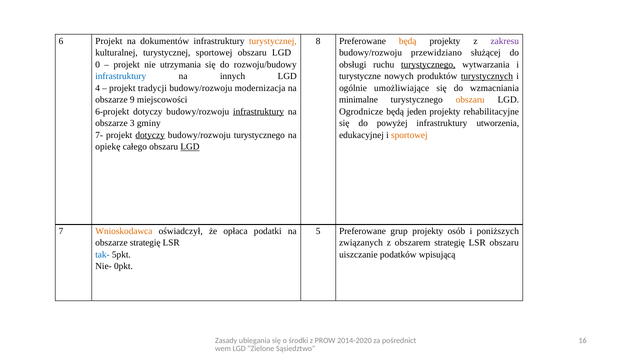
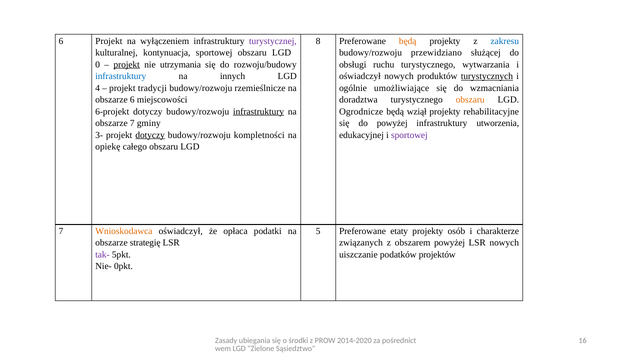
dokumentów: dokumentów -> wyłączeniem (165, 41)
turystycznej colour: orange -> purple (273, 41)
zakresu colour: purple -> blue (505, 41)
kulturalnej turystycznej: turystycznej -> kontynuacja (167, 53)
projekt underline: none -> present (127, 64)
turystycznego underline: present -> none (428, 64)
turystyczne: turystyczne -> oświadczył (360, 76)
modernizacja: modernizacja -> rzemieślnicze (260, 88)
obszarze 9: 9 -> 6 (132, 100)
minimalne: minimalne -> doradztwa (358, 100)
jeden: jeden -> wziął (417, 112)
obszarze 3: 3 -> 7 (132, 123)
7-: 7- -> 3- (99, 135)
budowy/rozwoju turystycznego: turystycznego -> kompletności (259, 135)
sportowej colour: orange -> purple (409, 135)
LGD underline: present -> none (190, 147)
grup: grup -> etaty (399, 231)
poniższych: poniższych -> charakterze (498, 231)
obszarem strategię: strategię -> powyżej (450, 243)
LSR obszaru: obszaru -> nowych (504, 243)
tak- colour: blue -> purple (102, 255)
wpisującą: wpisującą -> projektów (437, 255)
